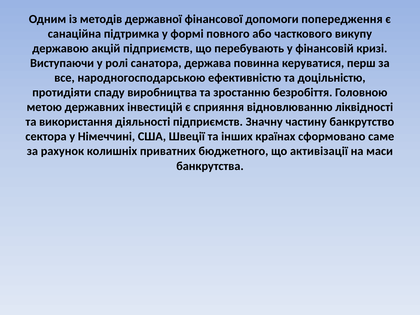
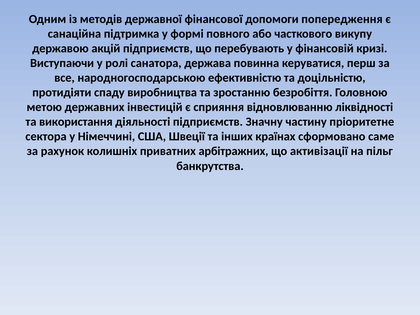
банкрутство: банкрутство -> пріоритетне (362, 122)
бюджетного: бюджетного -> арбітражних (233, 151)
маси: маси -> пільг (380, 151)
